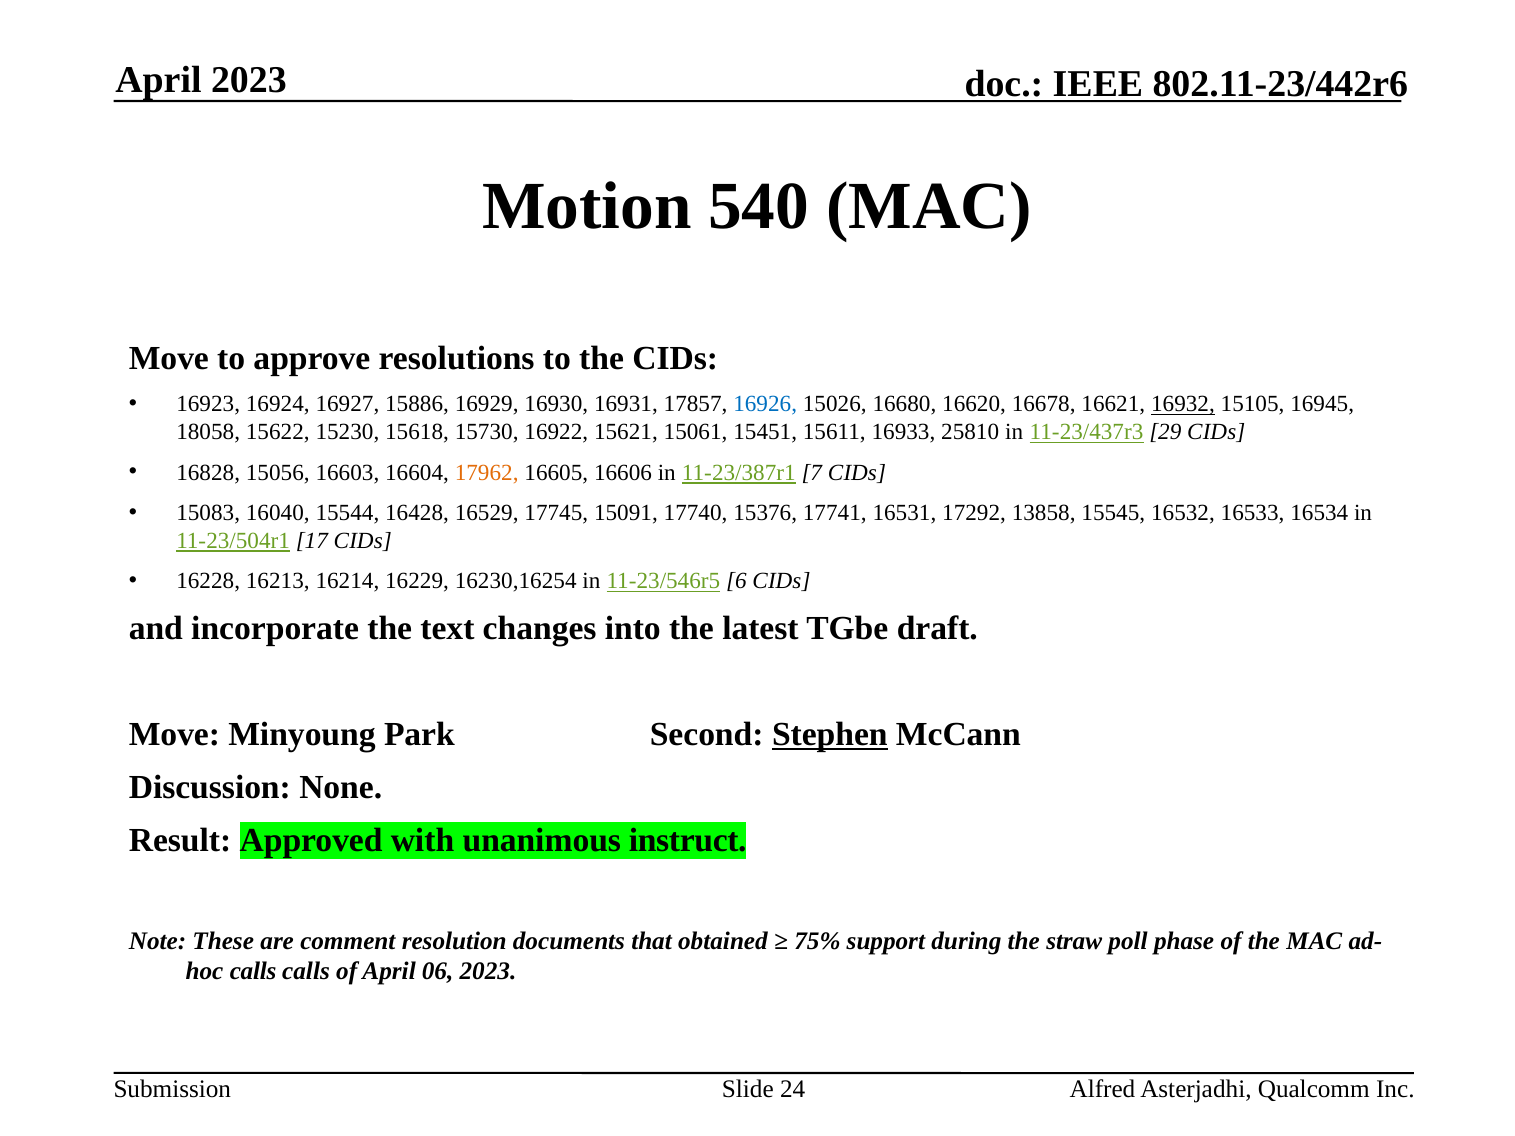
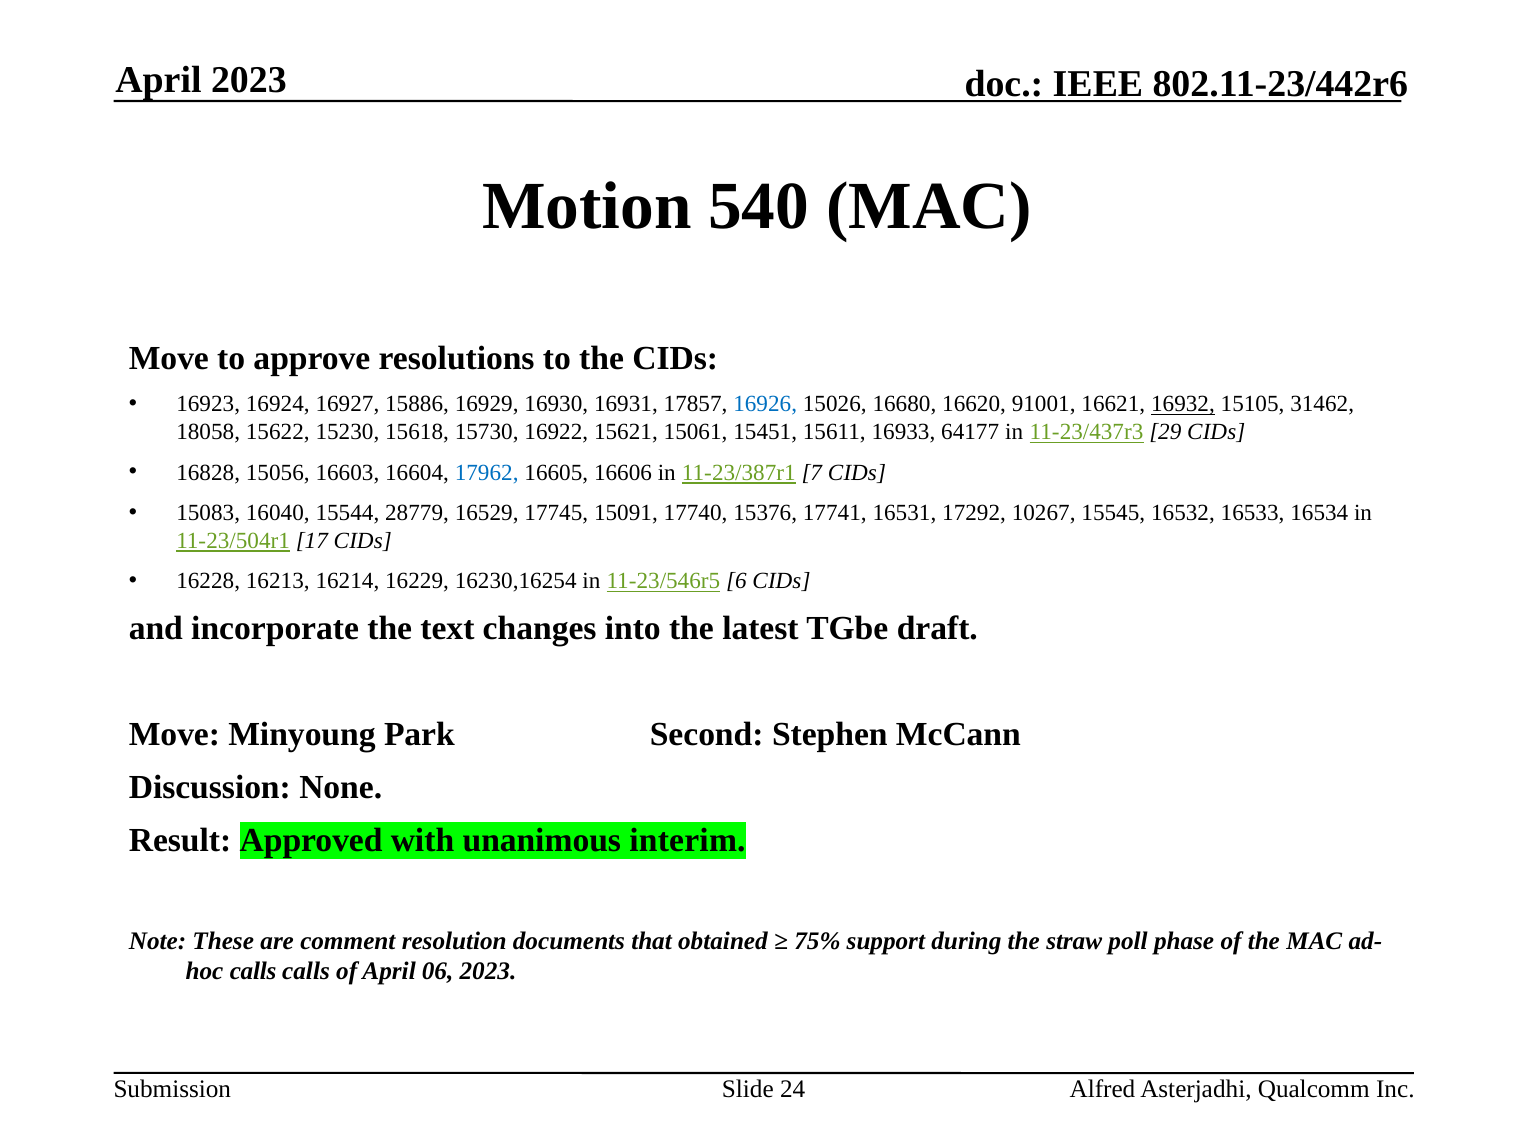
16678: 16678 -> 91001 (1044, 404)
16945: 16945 -> 31462 (1322, 404)
25810: 25810 -> 64177 (970, 432)
17962 colour: orange -> blue (487, 473)
16428: 16428 -> 28779 (417, 513)
13858: 13858 -> 10267 (1044, 513)
Stephen underline: present -> none (830, 735)
instruct: instruct -> interim (687, 841)
